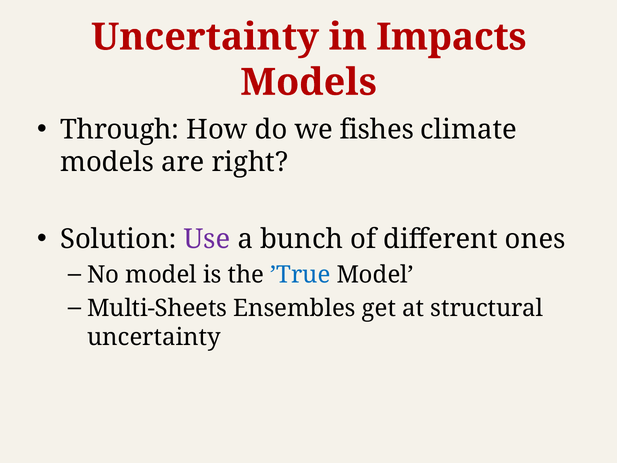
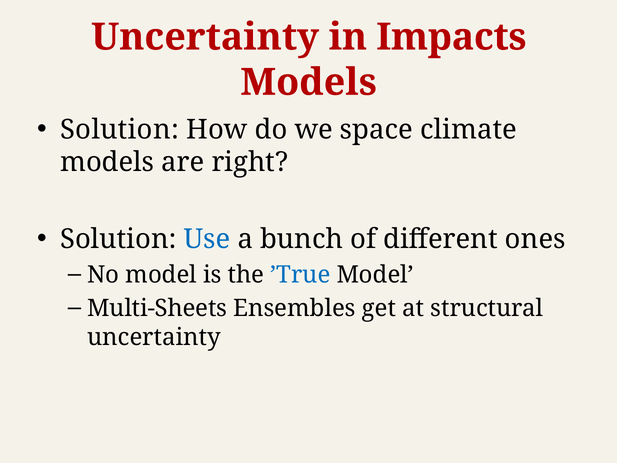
Through: Through -> Solution (120, 129)
fishes: fishes -> space (377, 129)
Use colour: purple -> blue (207, 239)
